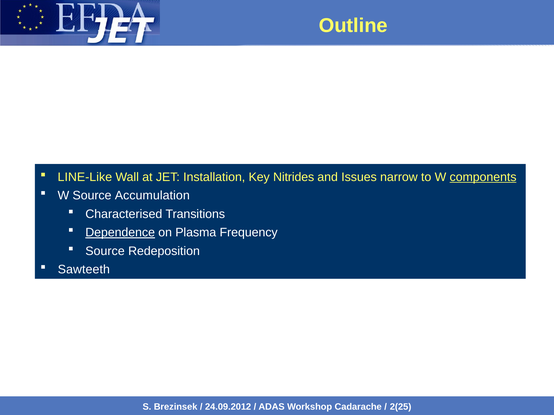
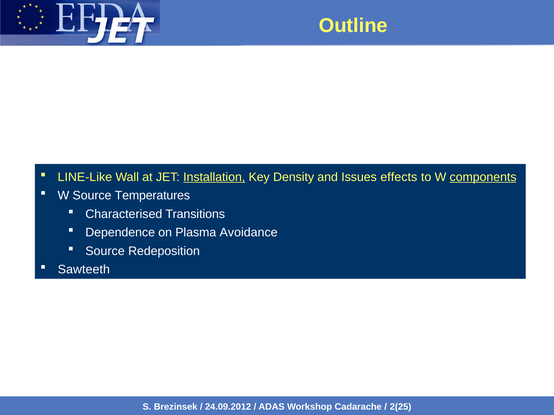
Installation underline: none -> present (214, 177)
Nitrides: Nitrides -> Density (294, 177)
narrow: narrow -> effects (399, 177)
Accumulation: Accumulation -> Temperatures (152, 196)
Dependence underline: present -> none (120, 233)
Frequency: Frequency -> Avoidance (249, 233)
